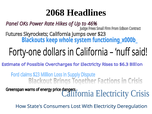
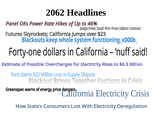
2068: 2068 -> 2062 (55, 13)
